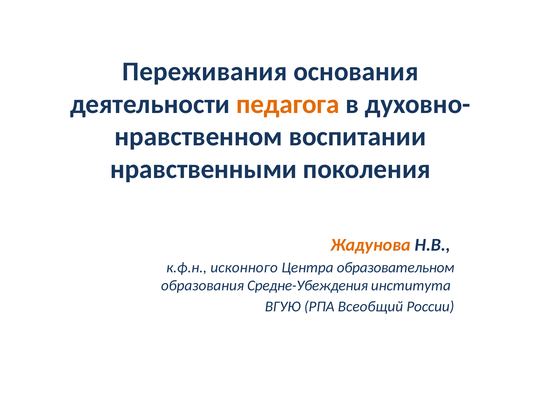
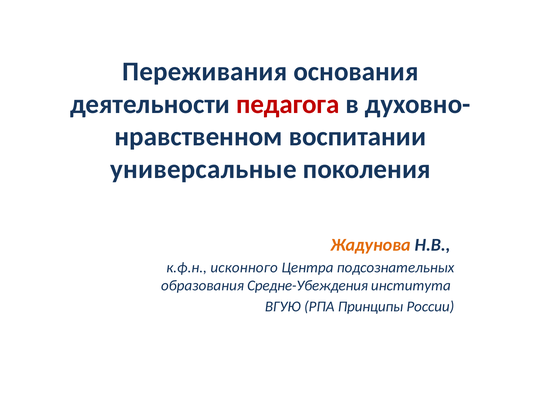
педагога colour: orange -> red (288, 104)
нравственными: нравственными -> универсальные (203, 169)
образовательном: образовательном -> подсознательных (396, 267)
Всеобщий: Всеобщий -> Принципы (371, 306)
